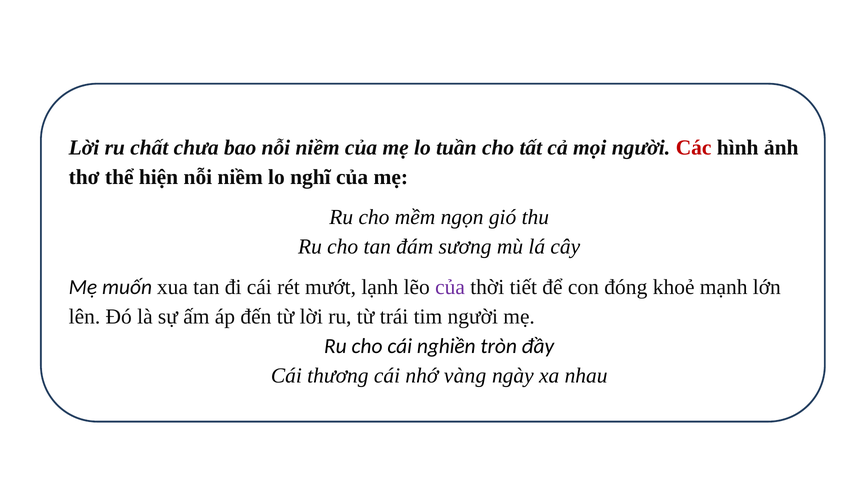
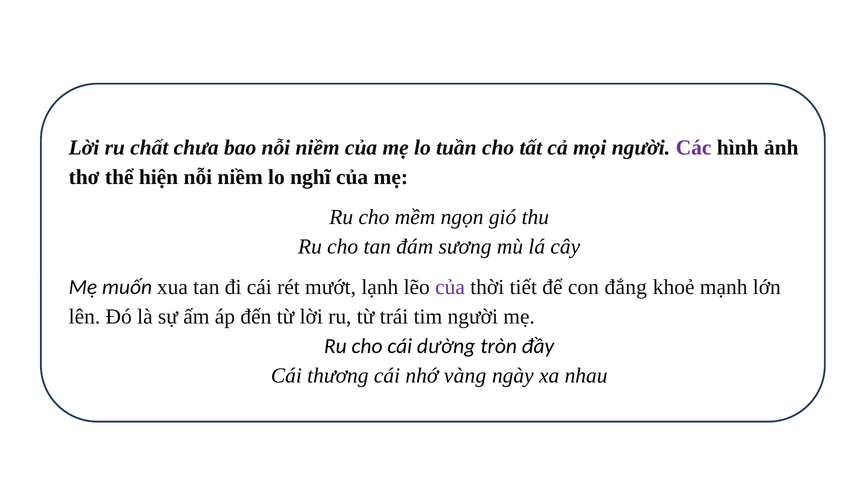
Các colour: red -> purple (694, 148)
đóng: đóng -> đắng (626, 288)
nghiền: nghiền -> dường (446, 347)
